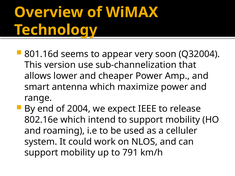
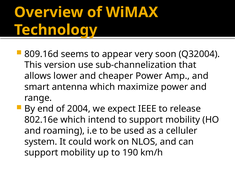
801.16d: 801.16d -> 809.16d (42, 54)
791: 791 -> 190 (130, 153)
